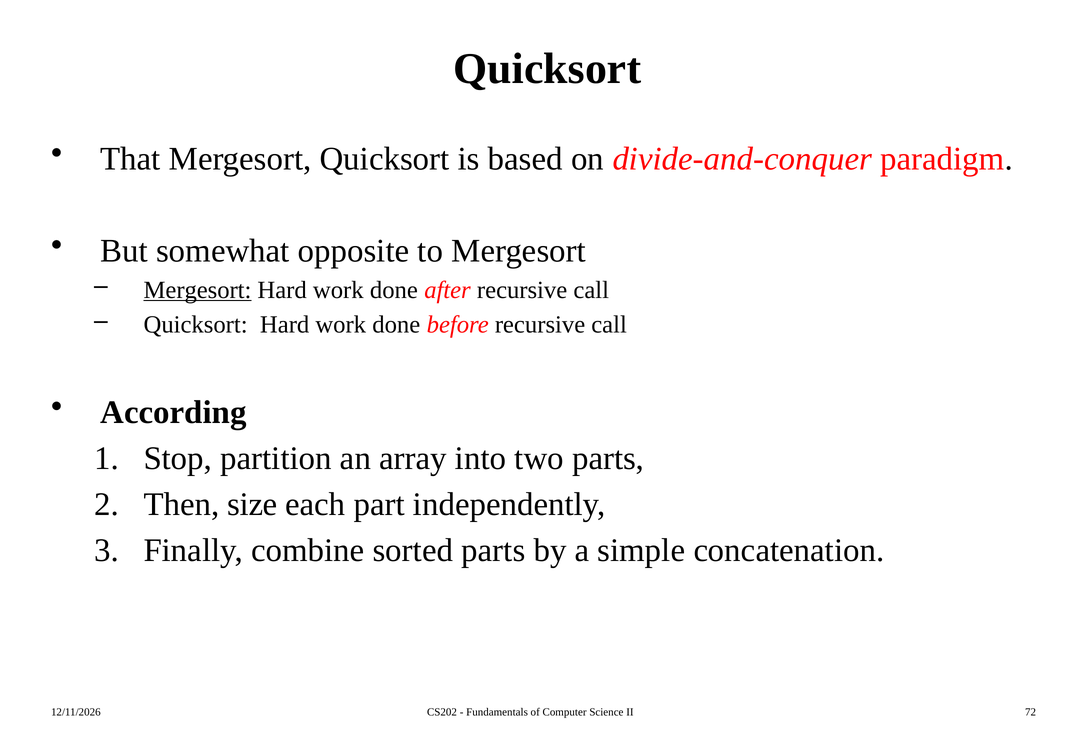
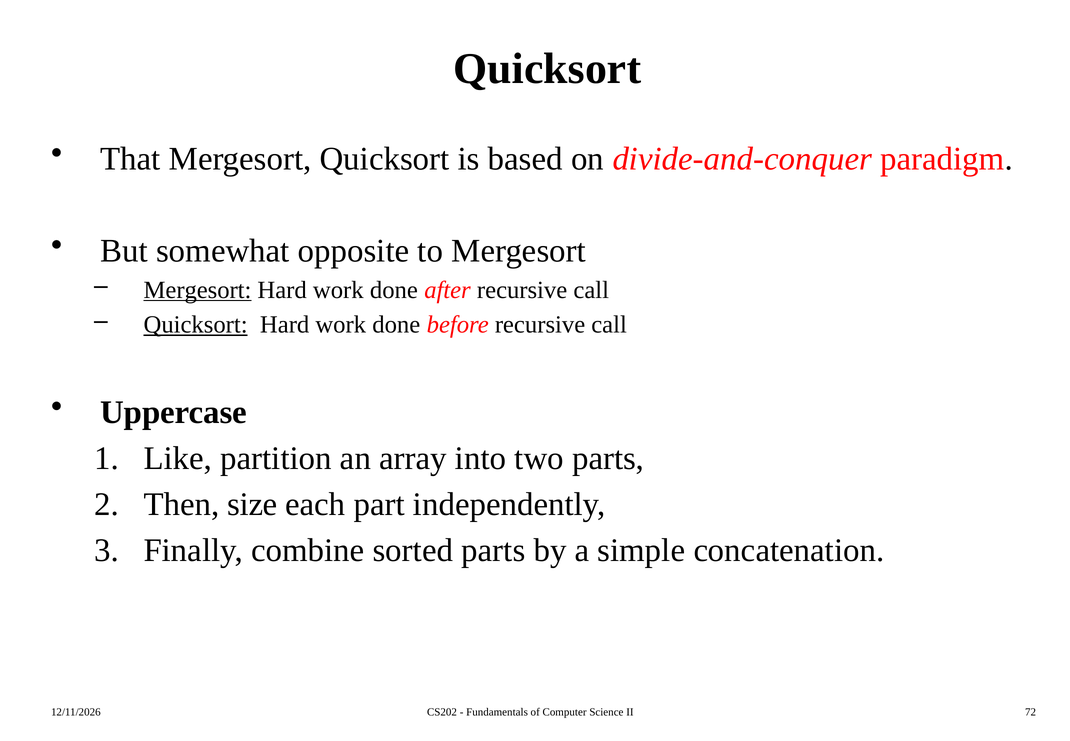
Quicksort underline: none -> present (196, 324)
According: According -> Uppercase (174, 412)
Stop: Stop -> Like (178, 458)
